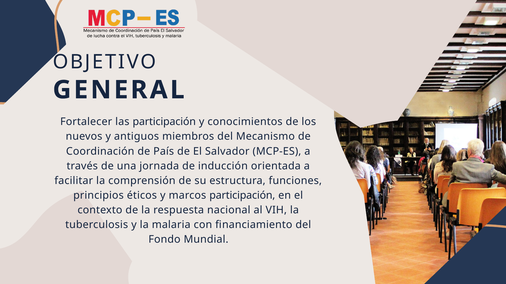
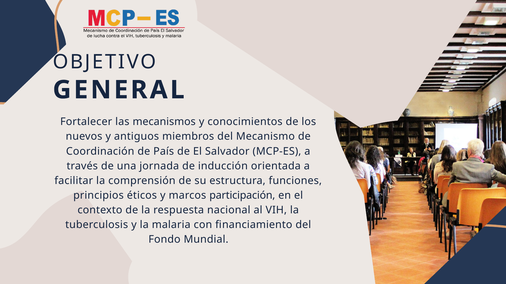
las participación: participación -> mecanismos (164, 122)
